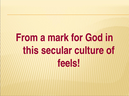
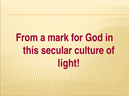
feels: feels -> light (69, 64)
